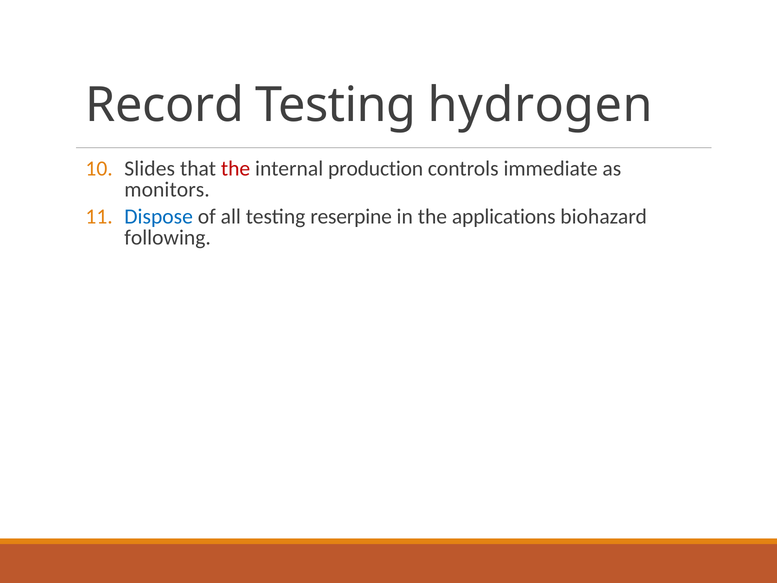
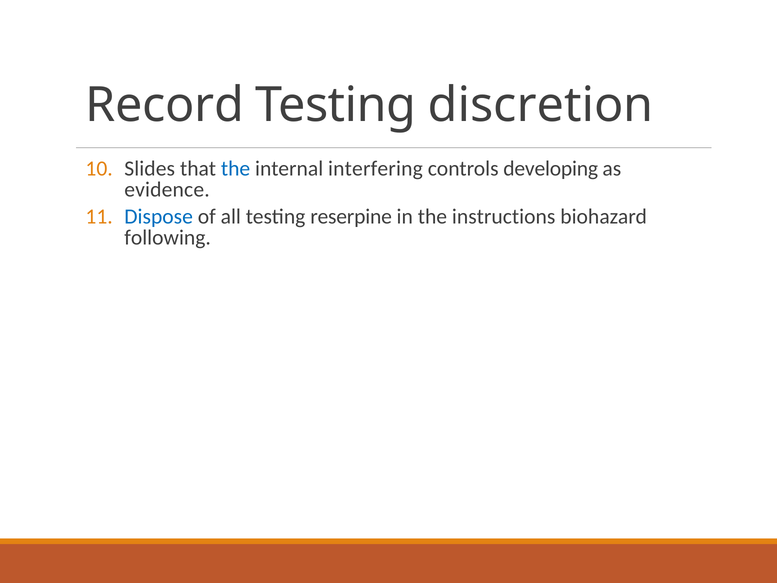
hydrogen: hydrogen -> discretion (541, 105)
the colour: red -> blue (236, 169)
production: production -> interfering (375, 169)
immediate: immediate -> developing (551, 169)
monitors: monitors -> evidence (167, 190)
applications: applications -> instructions (504, 217)
